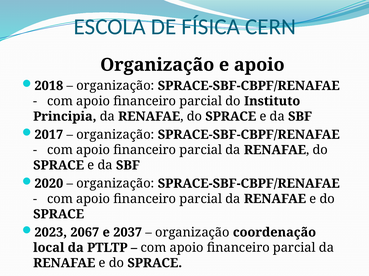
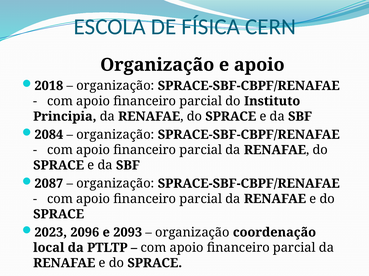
2017: 2017 -> 2084 (49, 135)
2020: 2020 -> 2087 (49, 184)
2067: 2067 -> 2096 (85, 233)
2037: 2037 -> 2093 (128, 233)
